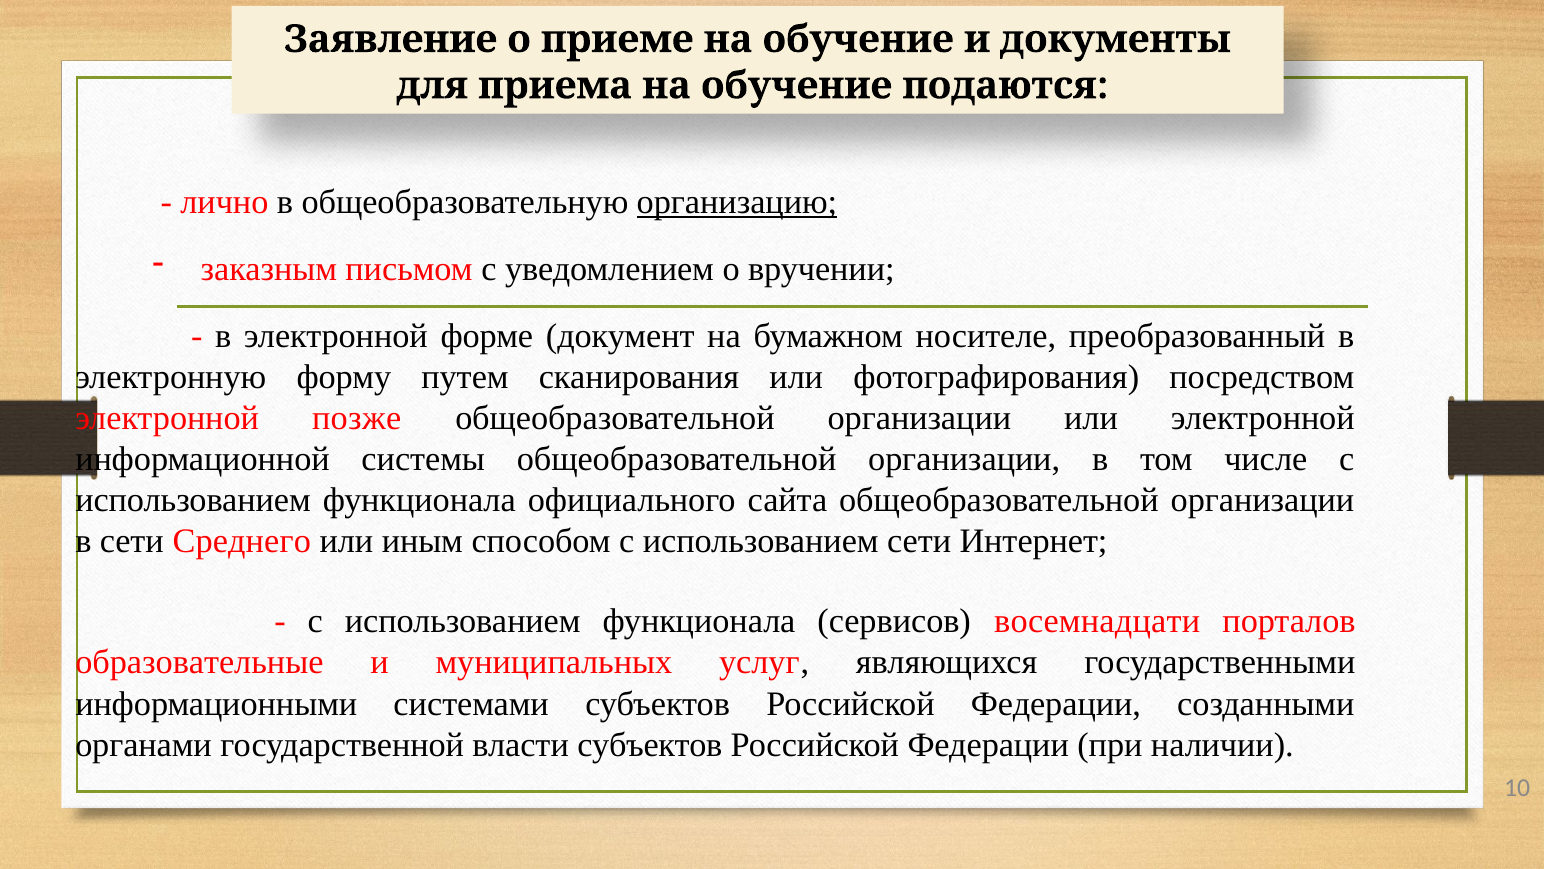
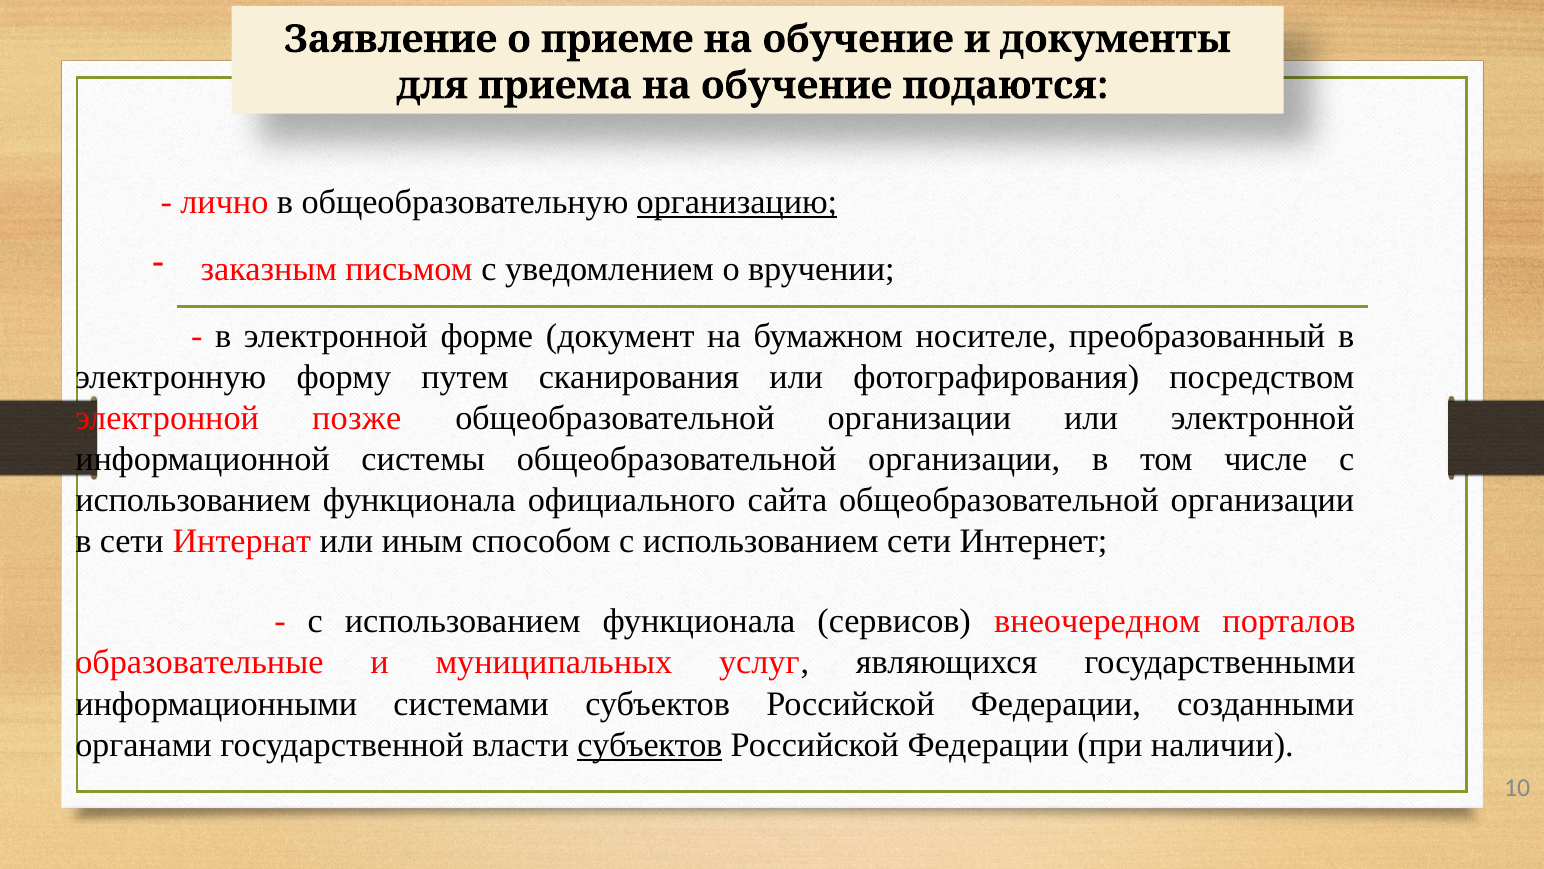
Среднего: Среднего -> Интернат (242, 541)
восемнадцати: восемнадцати -> внеочередном (1097, 621)
субъектов underline: none -> present (650, 745)
